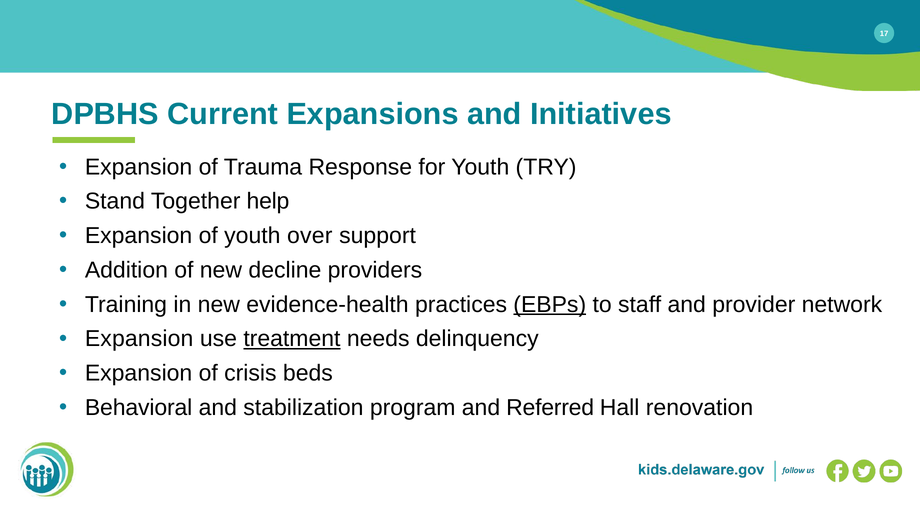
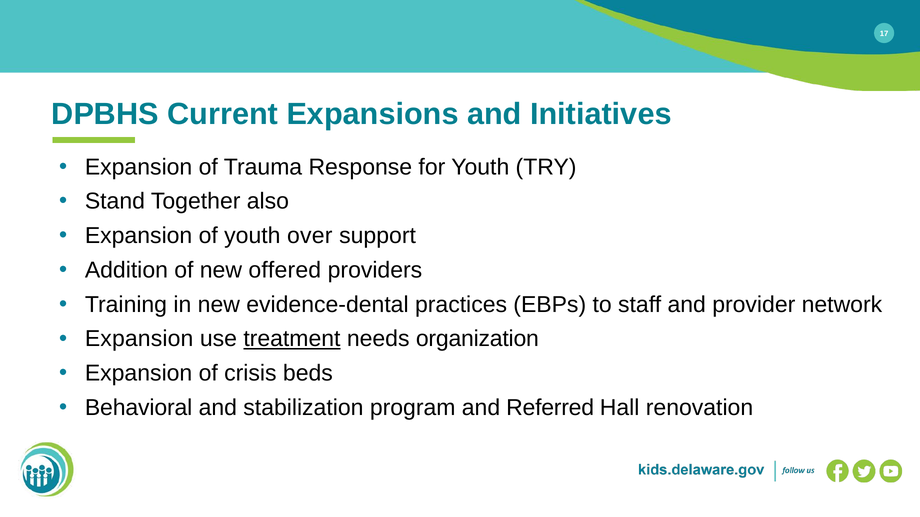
help: help -> also (268, 201)
decline: decline -> offered (285, 270)
evidence-health: evidence-health -> evidence-dental (327, 305)
EBPs underline: present -> none (550, 305)
delinquency: delinquency -> organization (477, 339)
